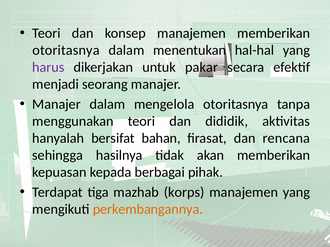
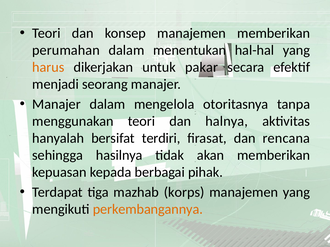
otoritasnya: otoritasnya -> perumahan (66, 50)
harus colour: purple -> orange (48, 67)
dididik: dididik -> halnya (227, 121)
bahan: bahan -> terdiri (161, 138)
